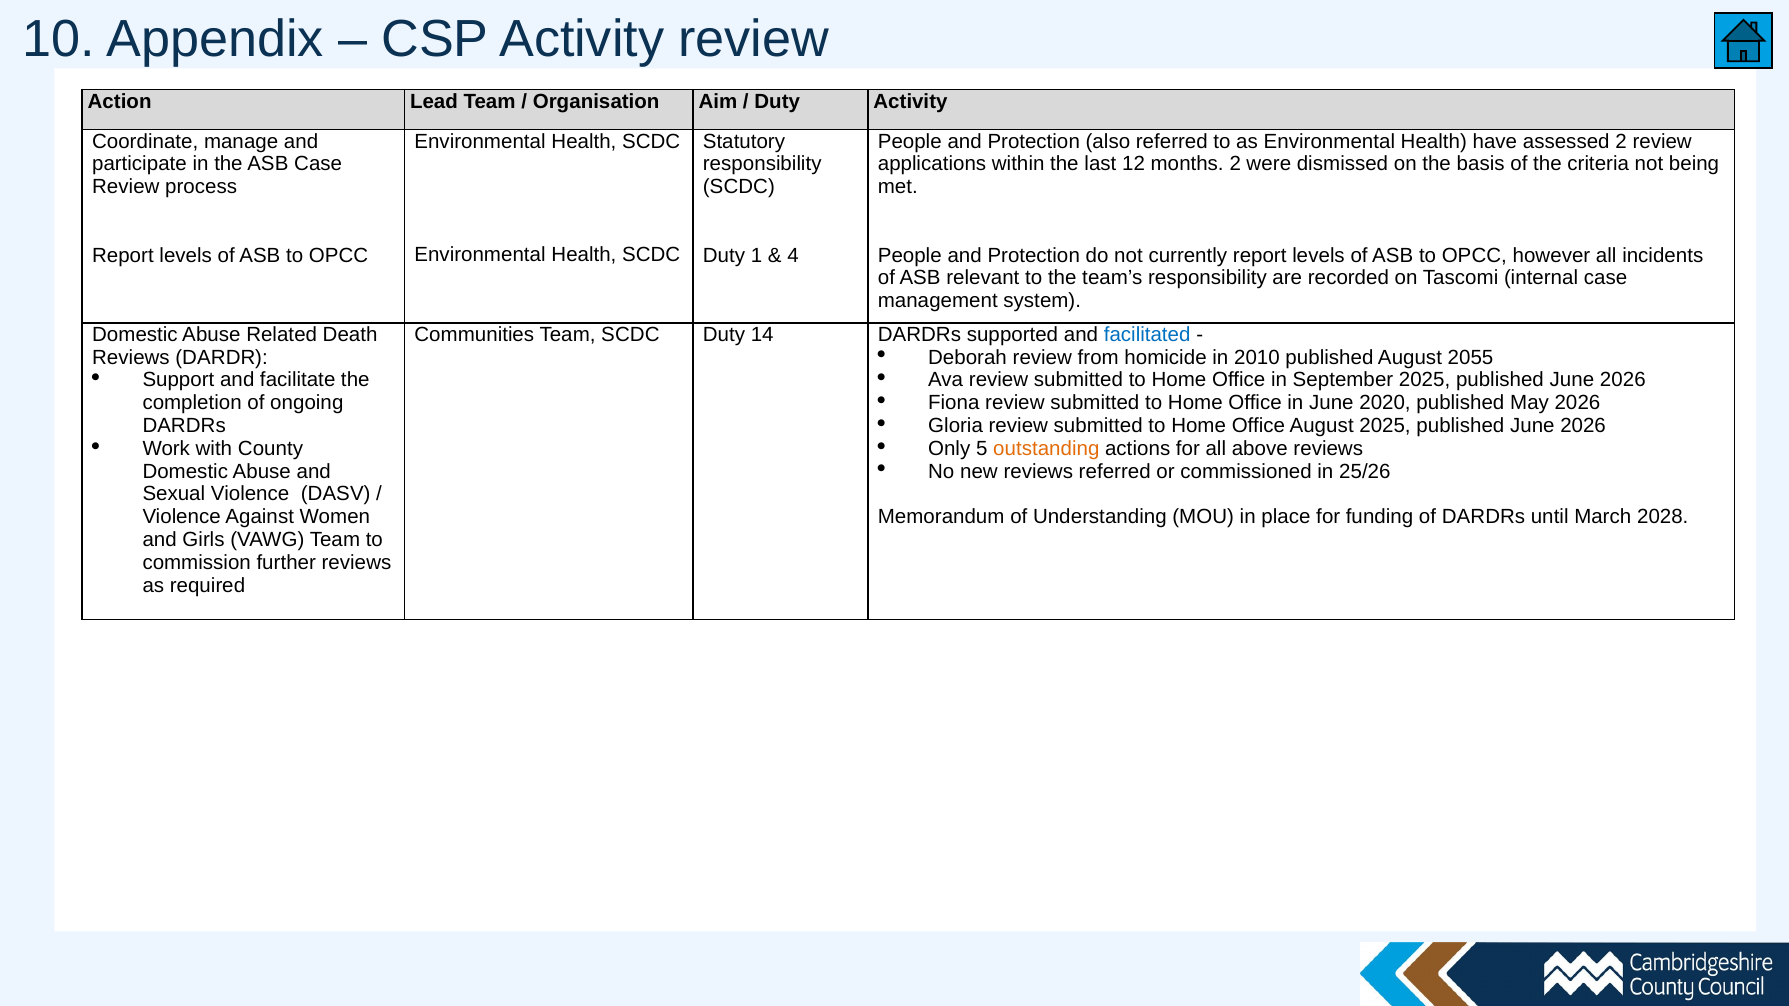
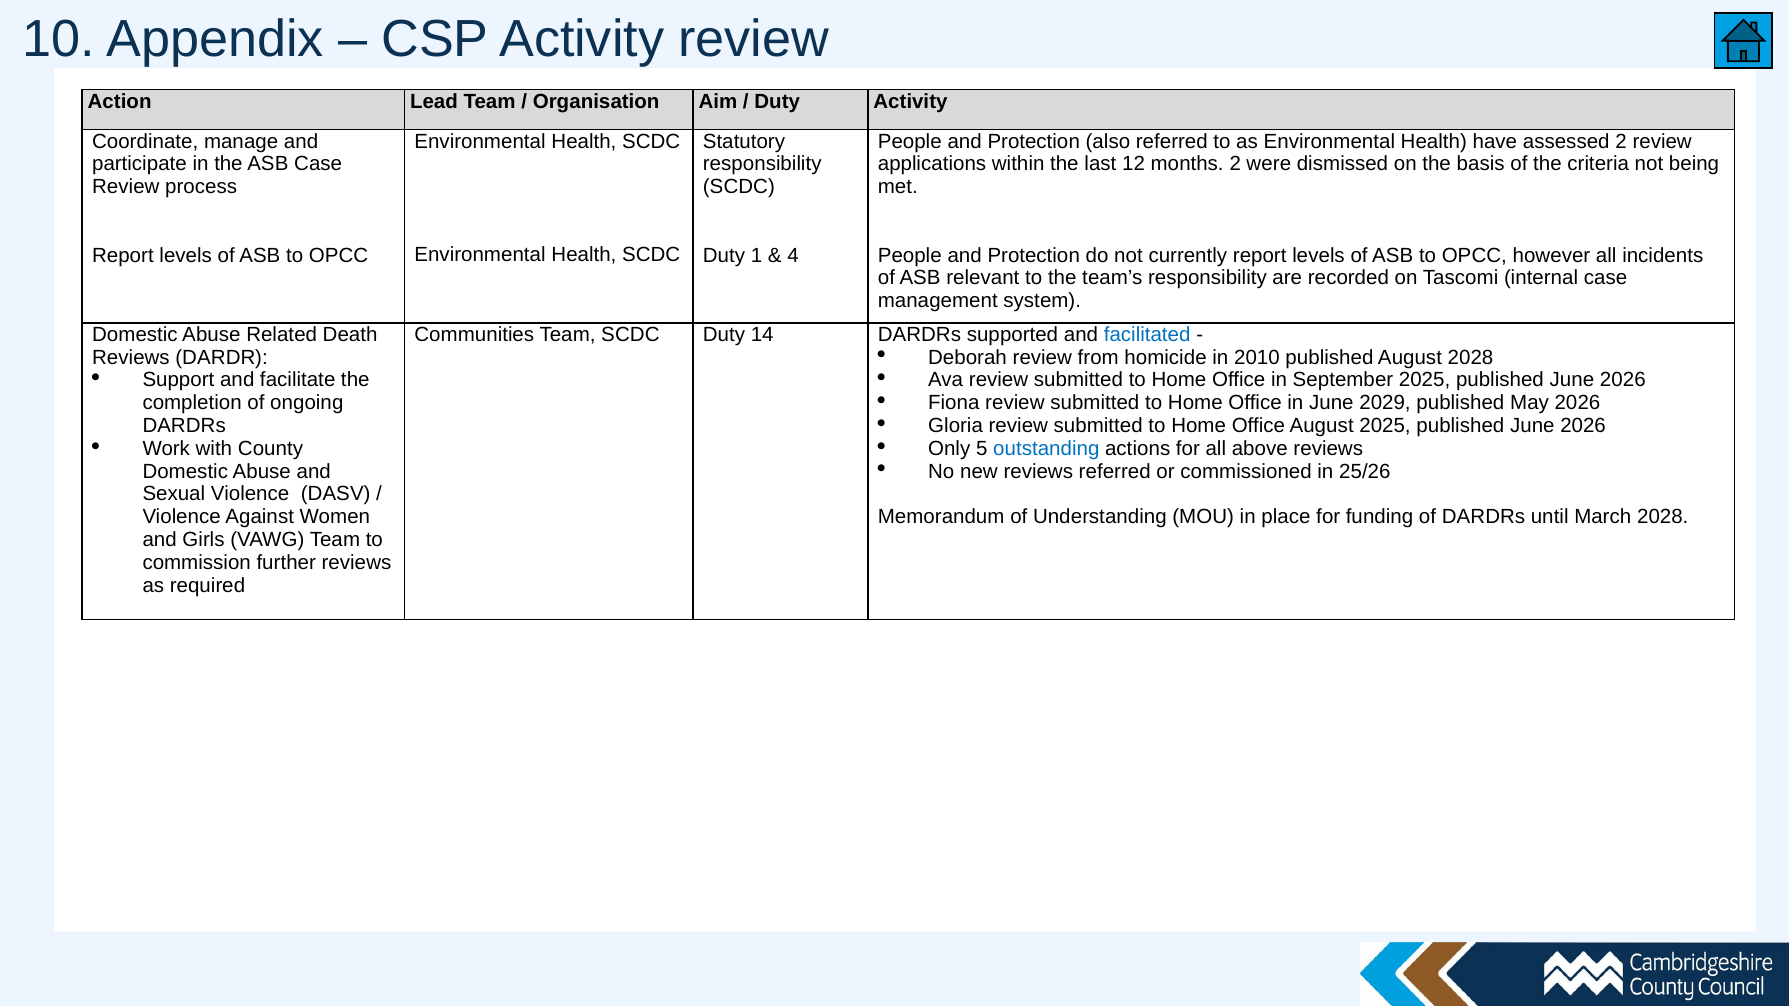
August 2055: 2055 -> 2028 (1471, 357)
2020: 2020 -> 2029 (1385, 403)
outstanding colour: orange -> blue (1046, 449)
